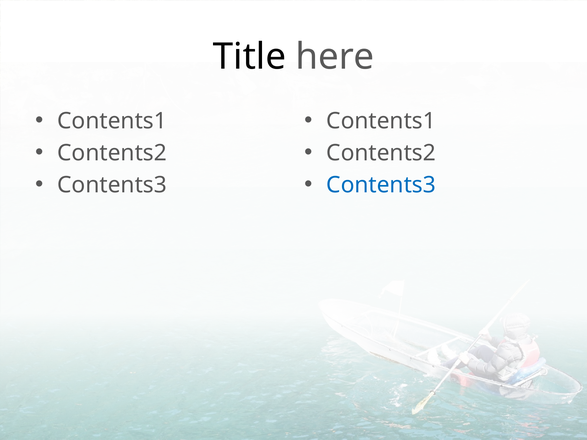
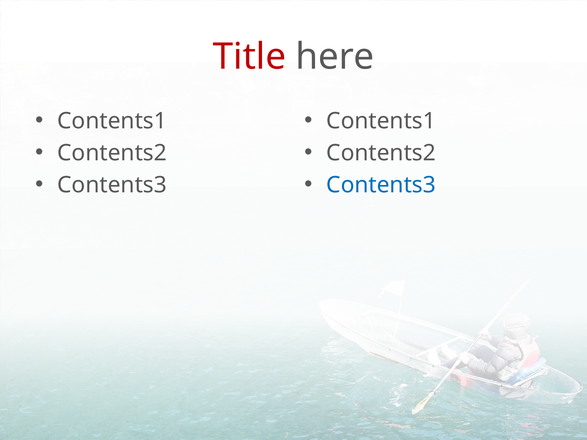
Title colour: black -> red (249, 57)
